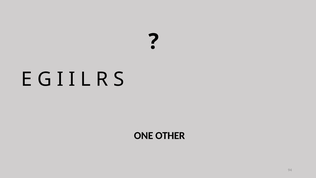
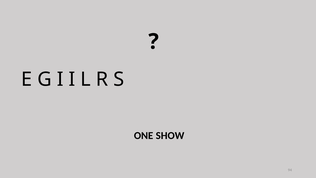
OTHER: OTHER -> SHOW (170, 136)
